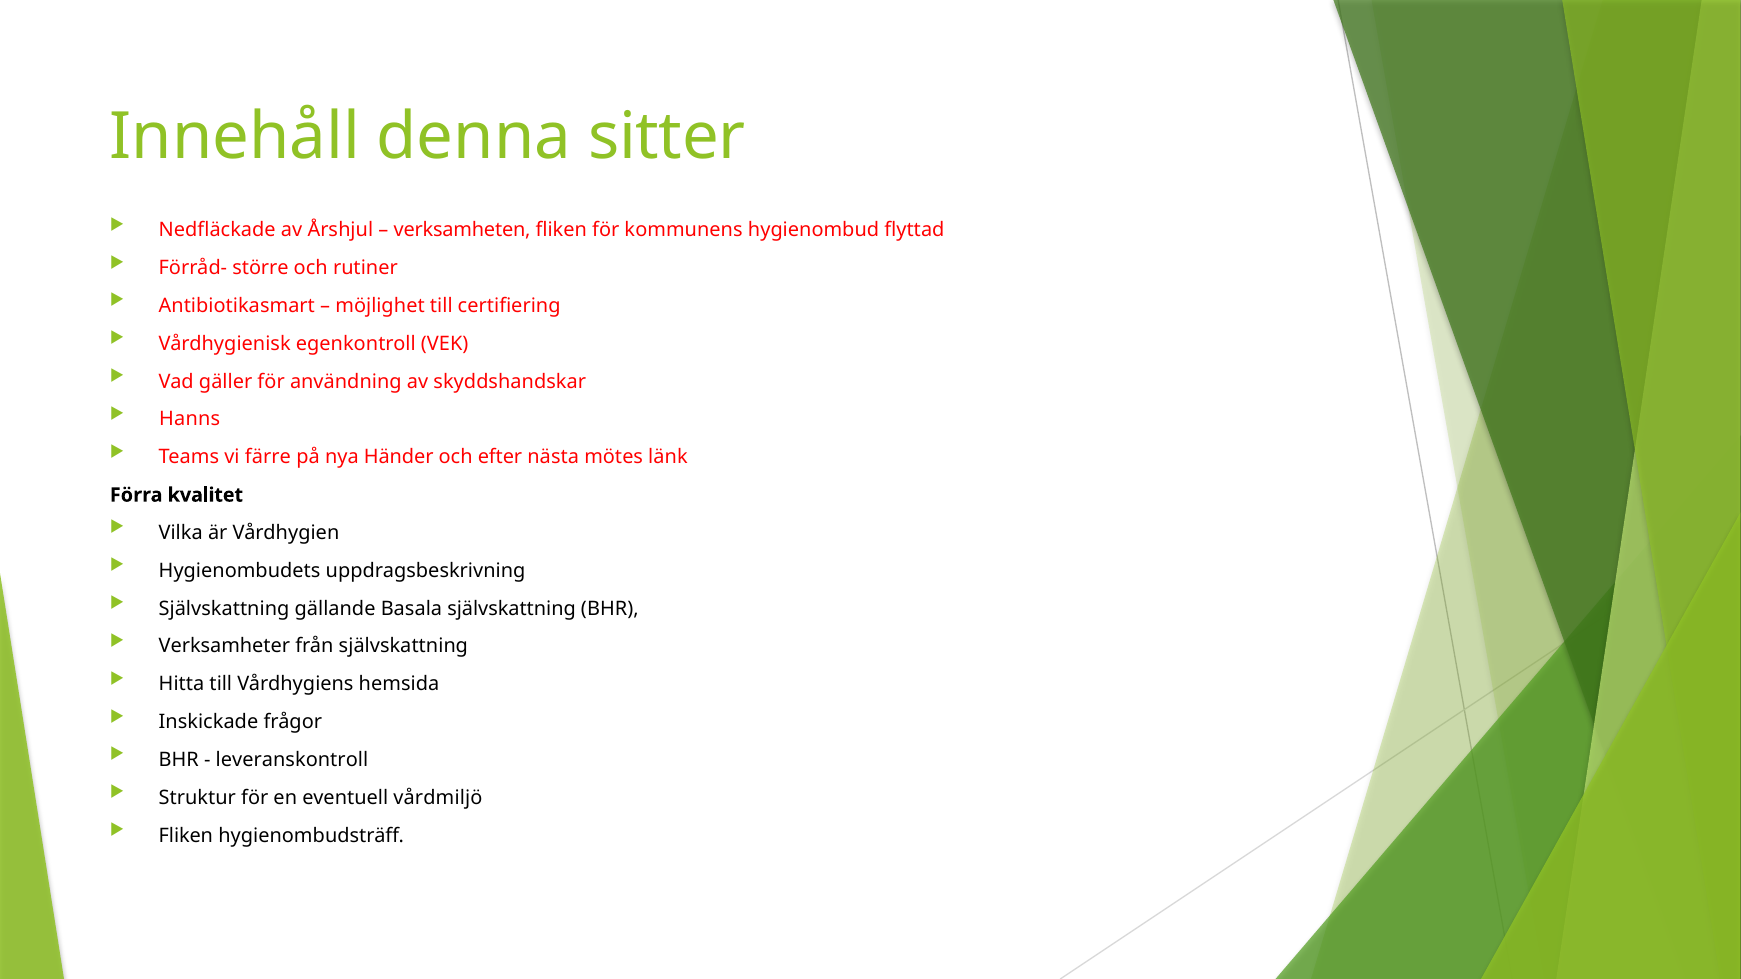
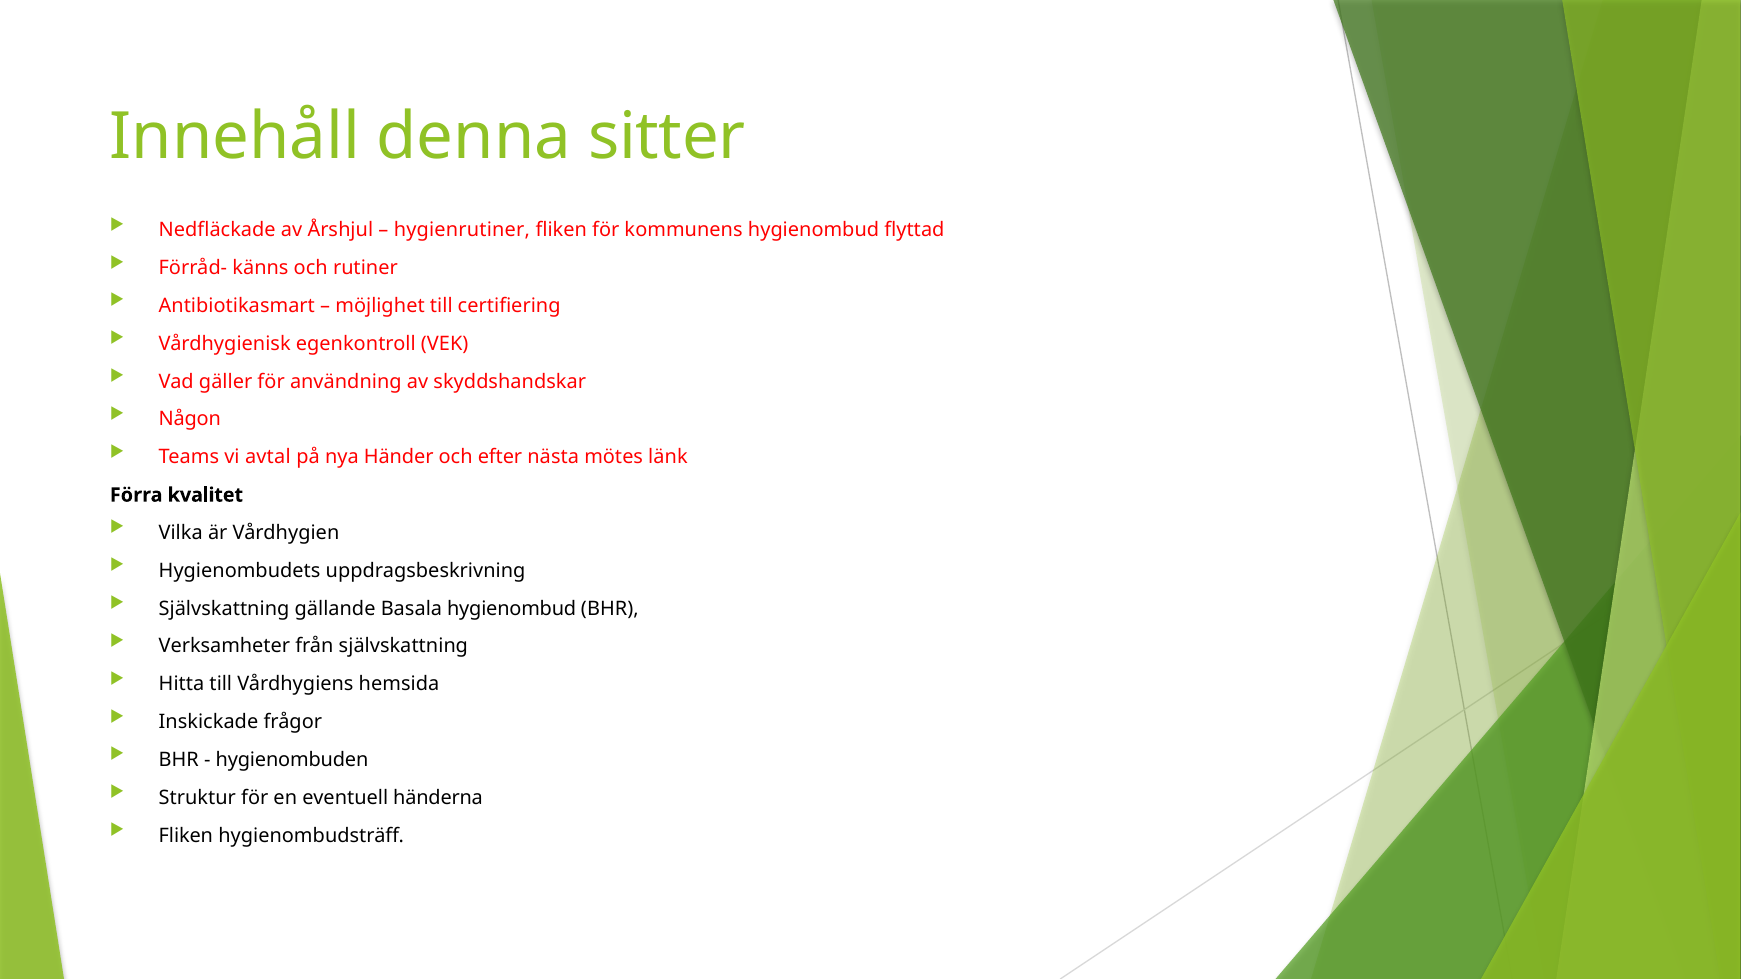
verksamheten: verksamheten -> hygienrutiner (462, 230)
större: större -> känns (260, 268)
Hanns: Hanns -> Någon (190, 420)
färre: färre -> avtal (268, 457)
Basala självskattning: självskattning -> hygienombud (512, 609)
leveranskontroll: leveranskontroll -> hygienombuden (292, 760)
vårdmiljö: vårdmiljö -> händerna (438, 798)
